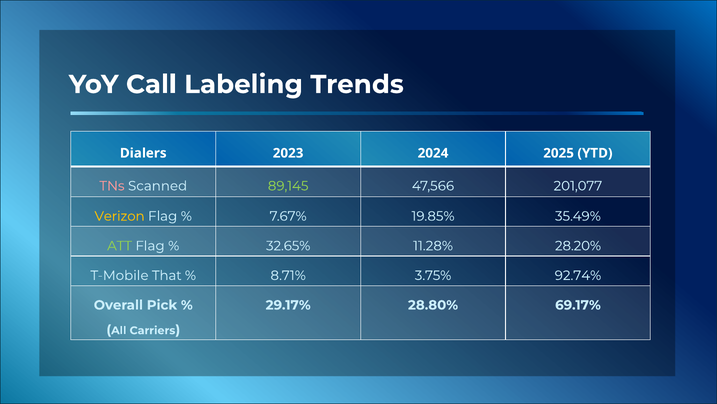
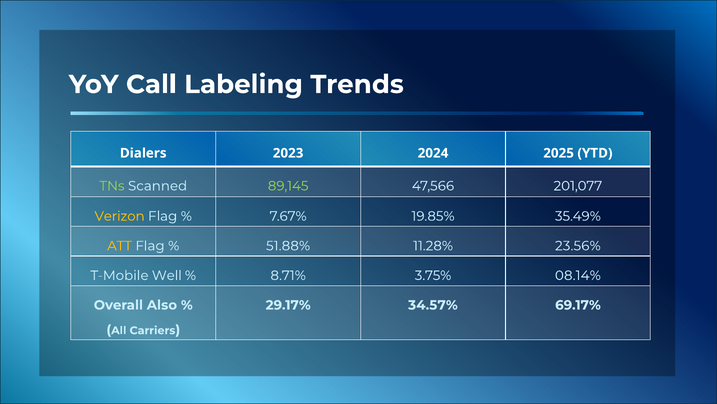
TNs colour: pink -> light green (112, 186)
ATT colour: light green -> yellow (120, 245)
32.65%: 32.65% -> 51.88% (288, 245)
28.20%: 28.20% -> 23.56% (578, 245)
That: That -> Well (167, 275)
92.74%: 92.74% -> 08.14% (578, 275)
Pick: Pick -> Also (162, 305)
28.80%: 28.80% -> 34.57% (433, 305)
